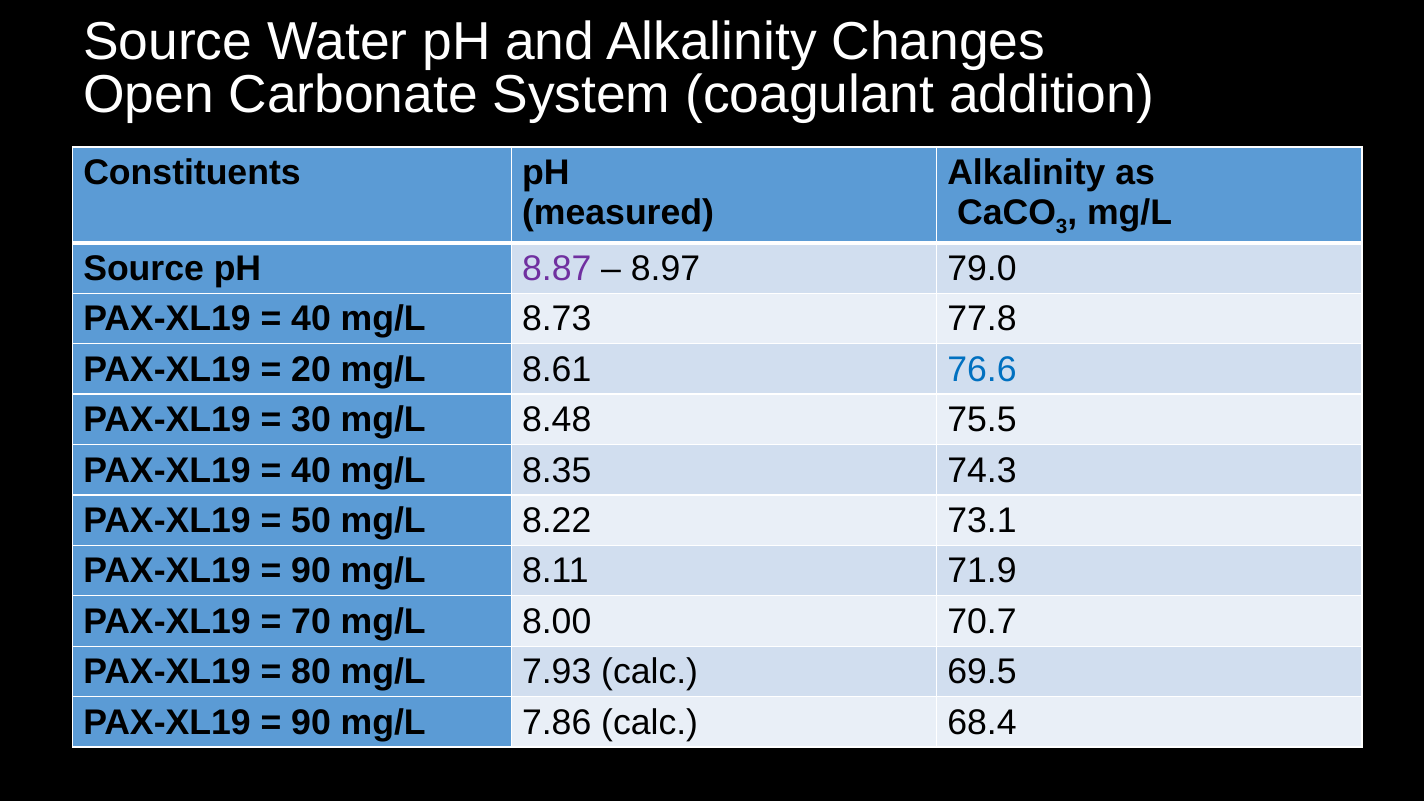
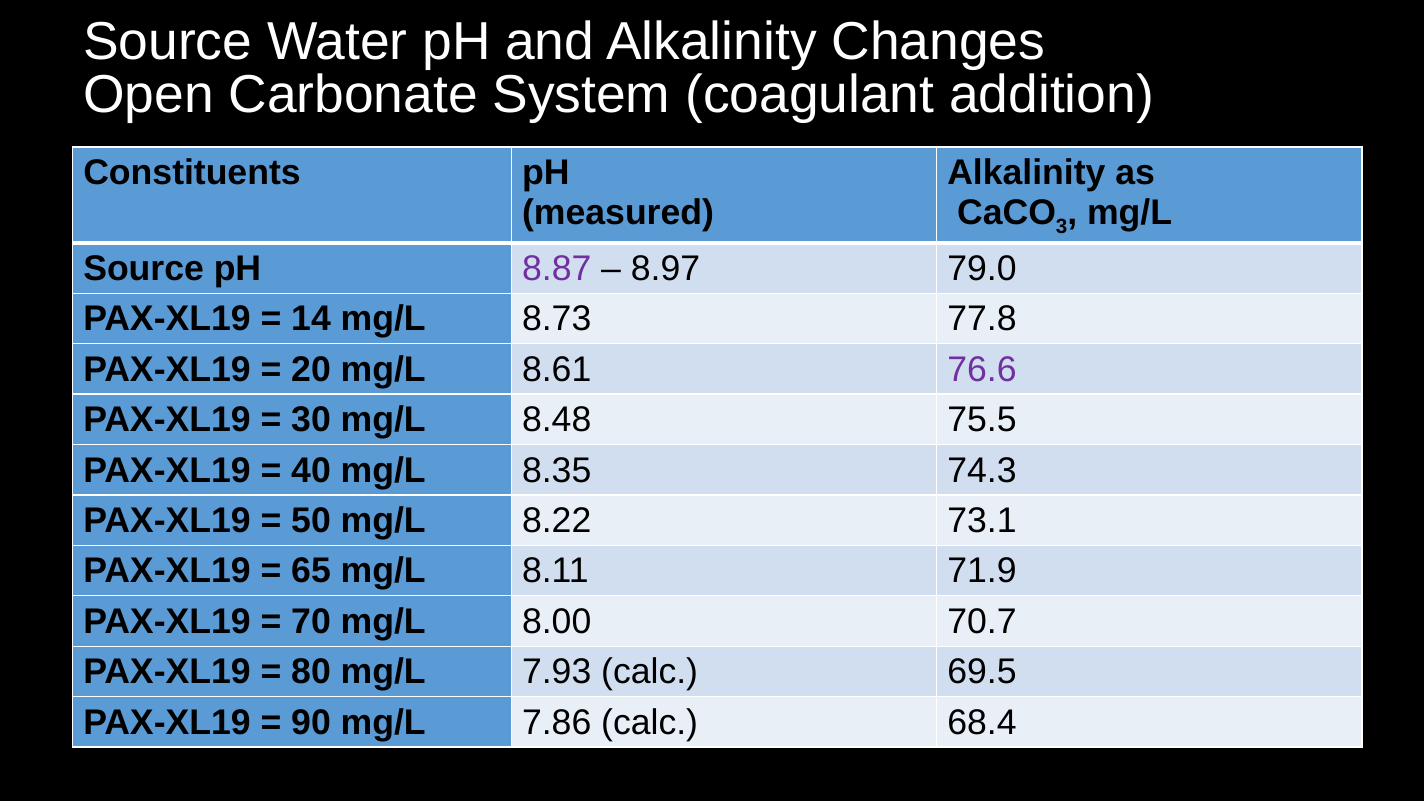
40: 40 -> 14 (311, 319)
76.6 colour: blue -> purple (982, 369)
90: 90 -> 65 (311, 571)
